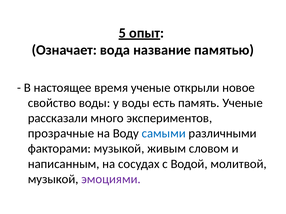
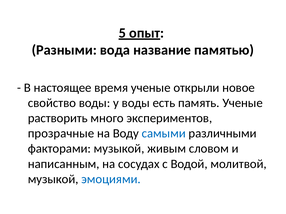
Означает: Означает -> Разными (64, 50)
рассказали: рассказали -> растворить (58, 118)
эмоциями colour: purple -> blue (111, 179)
